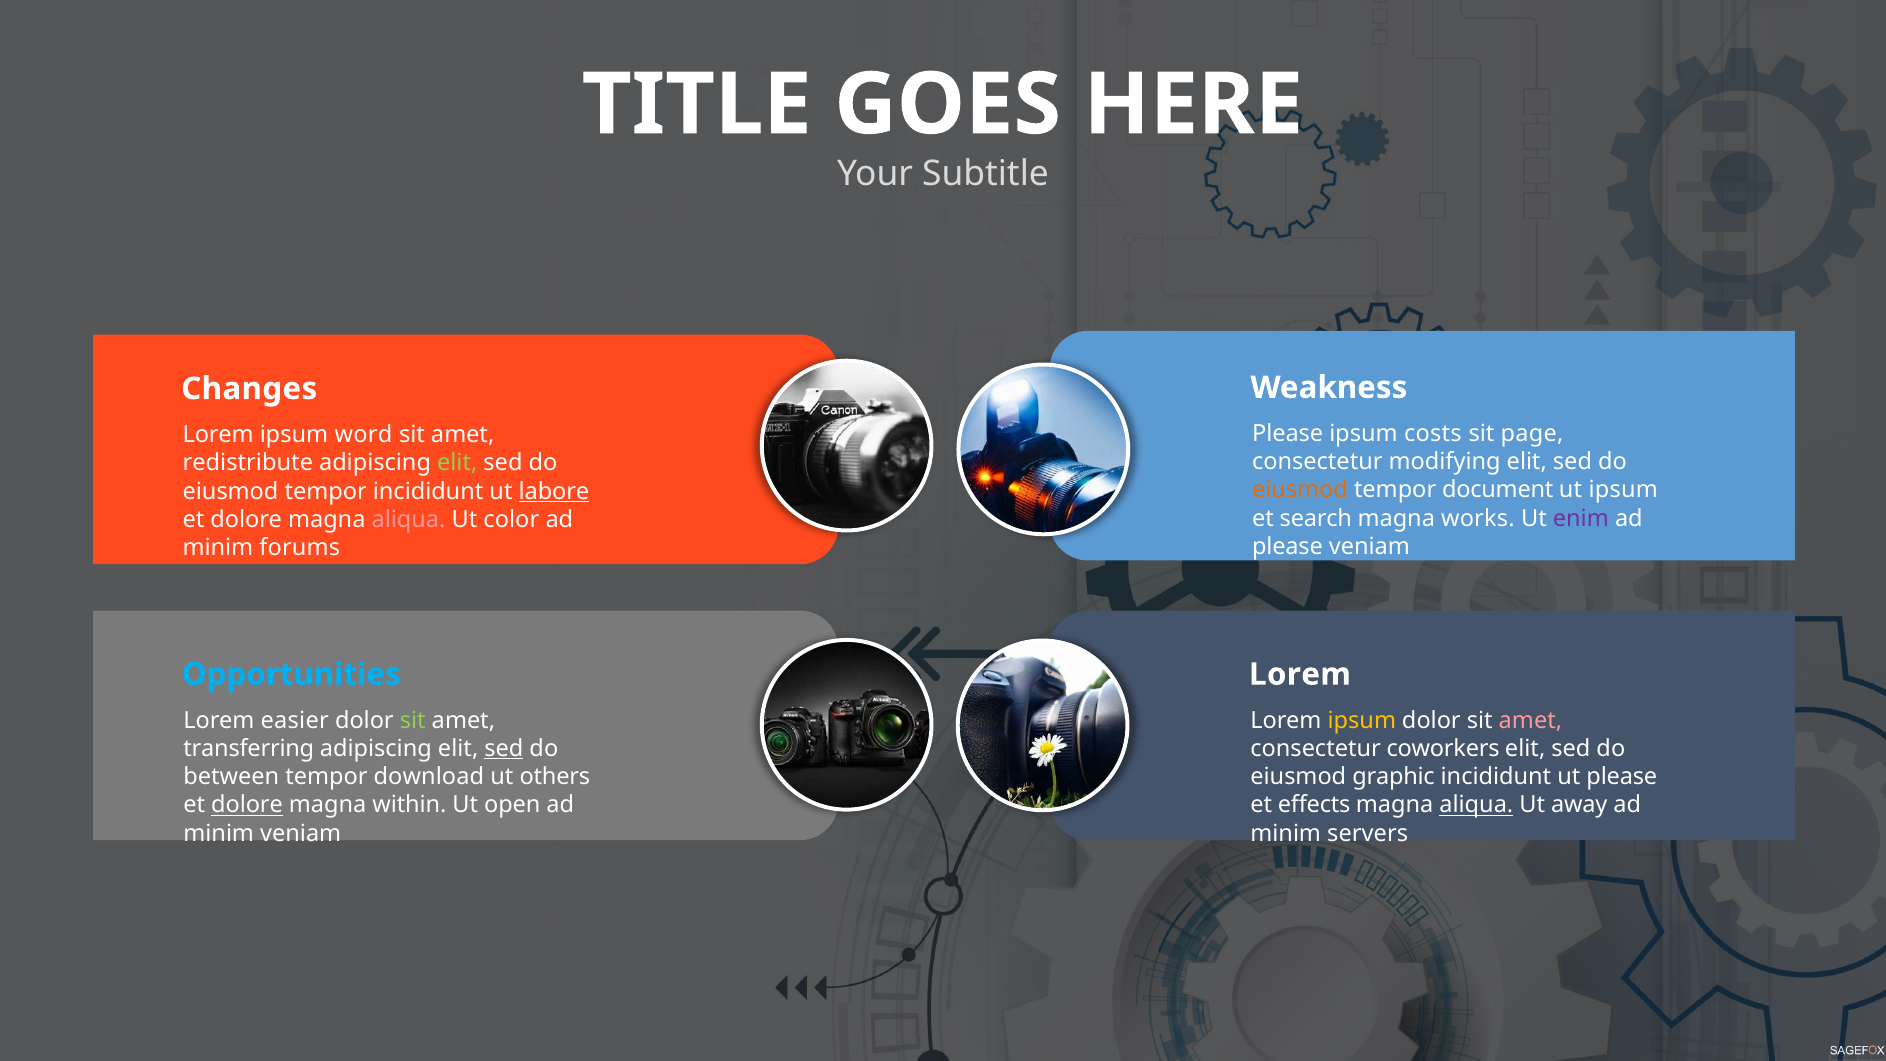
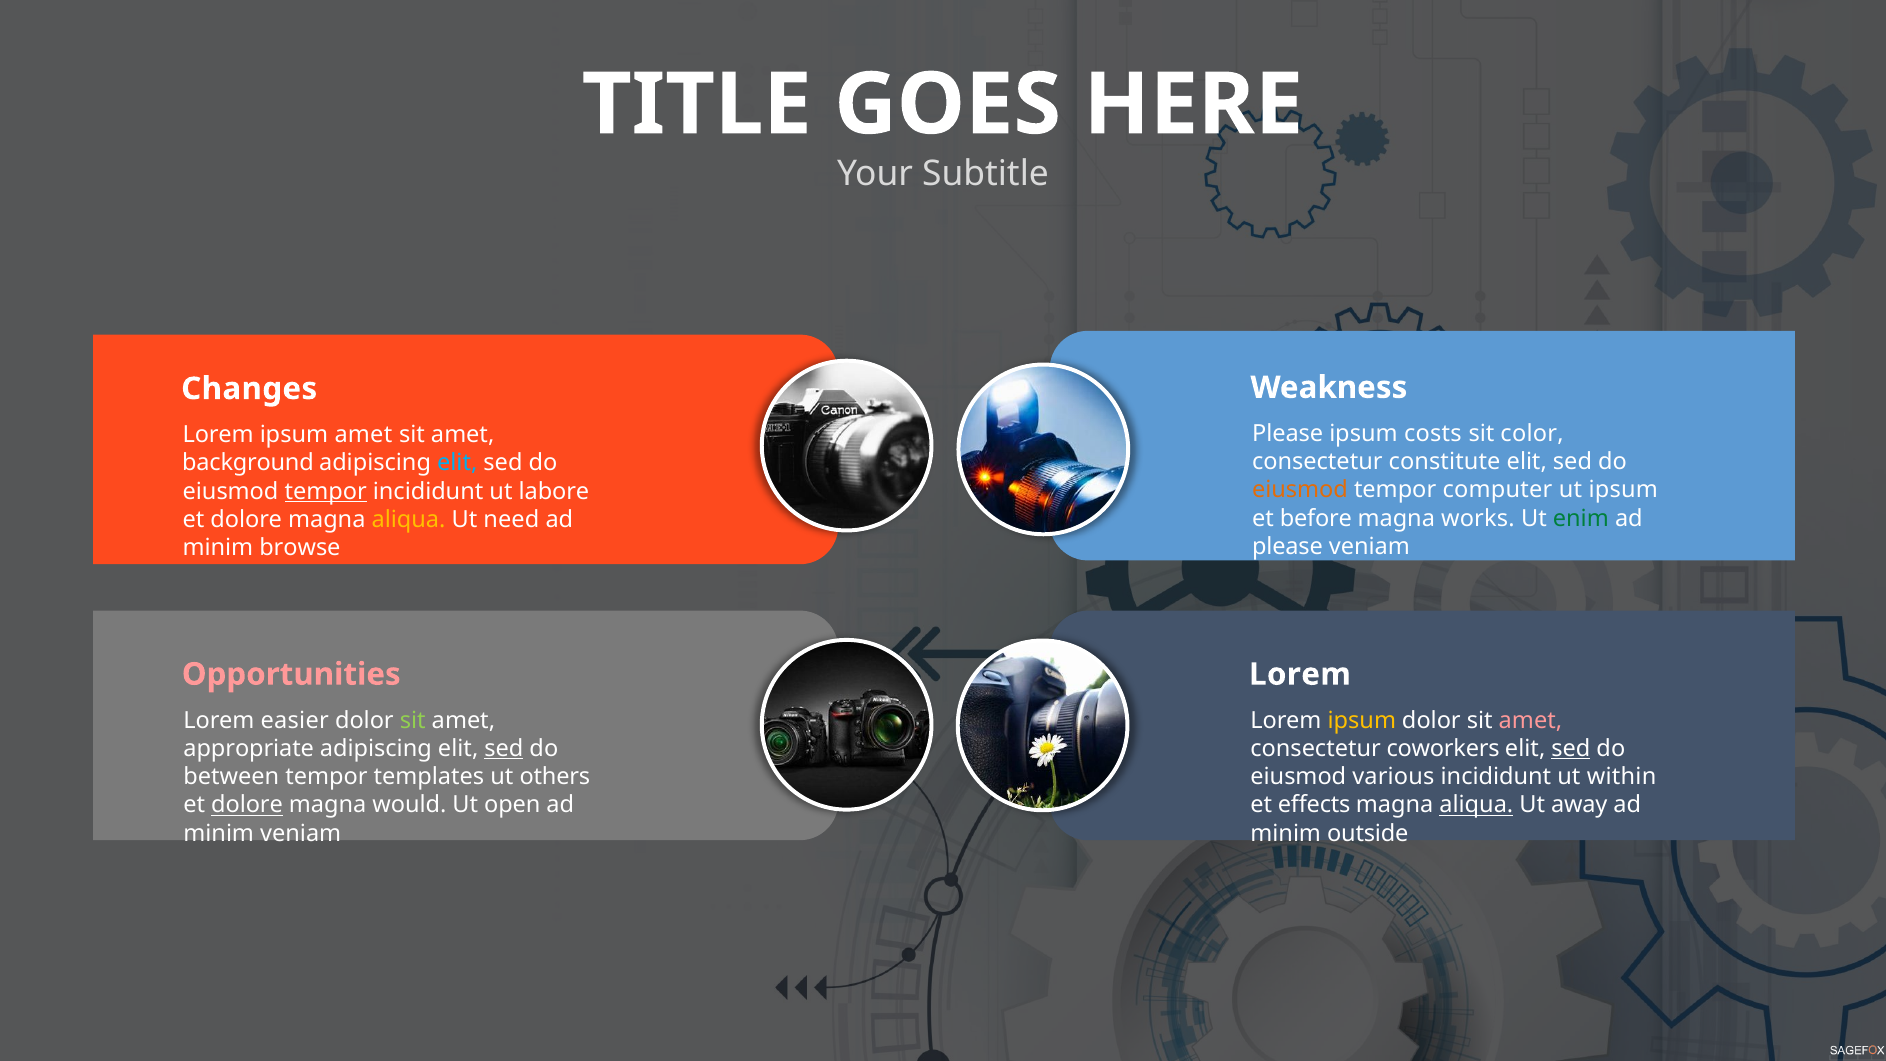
page: page -> color (1532, 433)
ipsum word: word -> amet (363, 435)
modifying: modifying -> constitute (1445, 462)
redistribute: redistribute -> background (248, 463)
elit colour: light green -> light blue (457, 463)
document: document -> computer (1497, 490)
tempor underline: none -> present (326, 491)
labore underline: present -> none (554, 491)
search: search -> before (1316, 518)
enim colour: purple -> green (1581, 518)
aliqua colour: pink -> yellow (409, 519)
color: color -> need (511, 519)
forums: forums -> browse (300, 548)
Opportunities colour: light blue -> pink (291, 674)
transferring: transferring -> appropriate (249, 748)
sed underline: none -> present (1571, 748)
download: download -> templates (429, 777)
graphic: graphic -> various (1393, 777)
ut please: please -> within (1622, 777)
within: within -> would (409, 805)
servers: servers -> outside (1368, 833)
